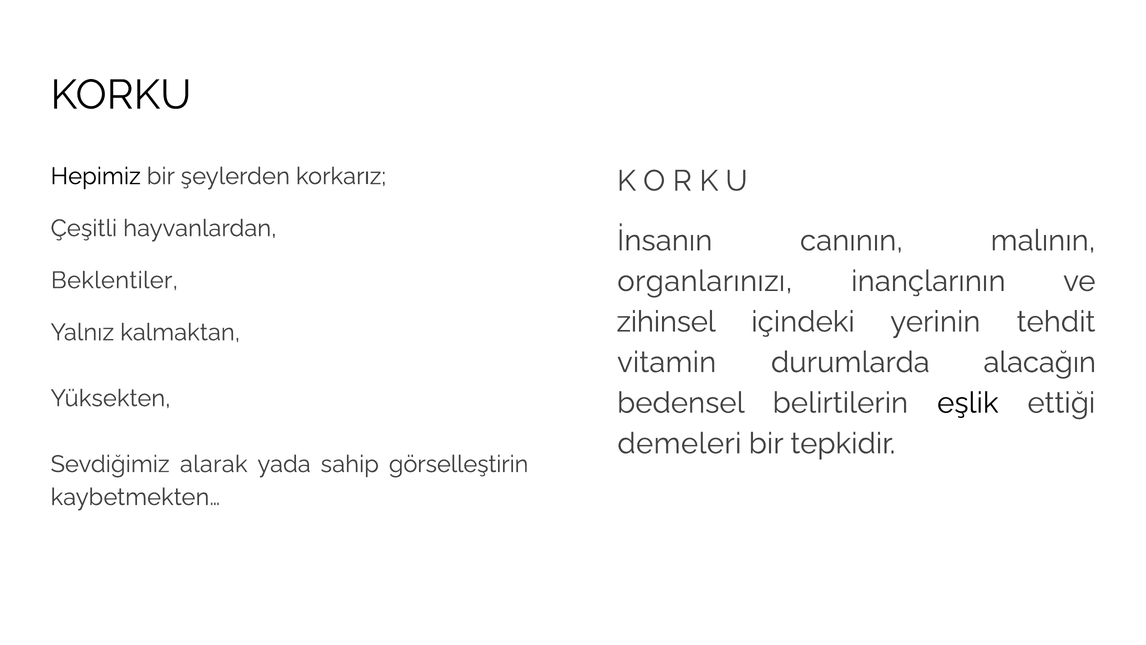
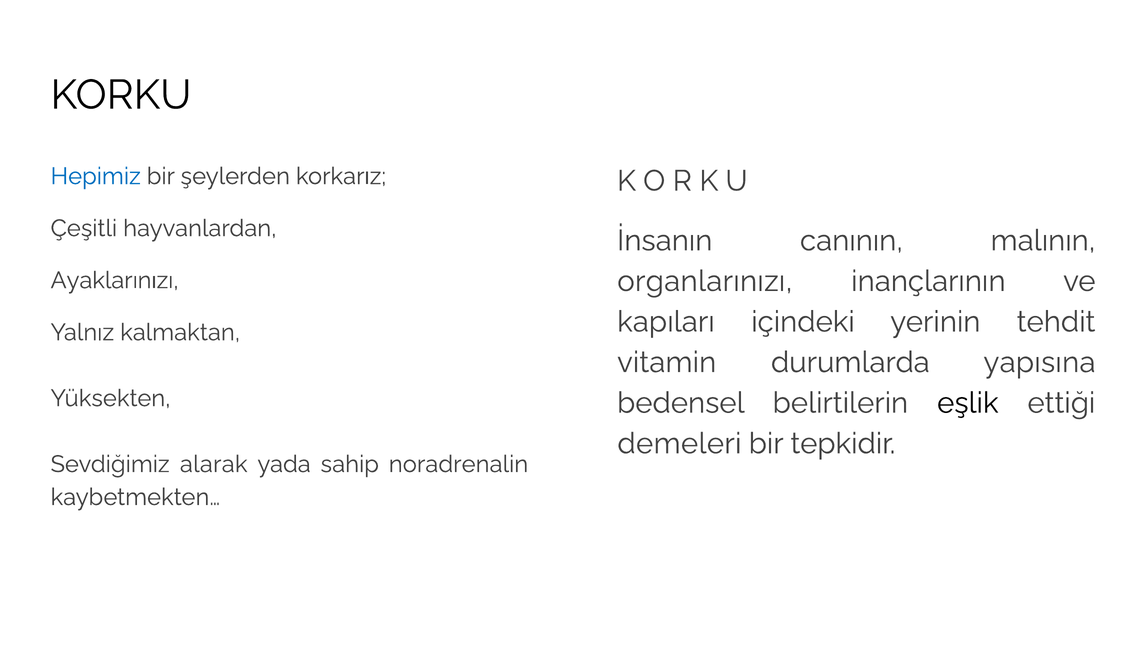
Hepimiz colour: black -> blue (96, 176)
Beklentiler: Beklentiler -> Ayaklarınızı (115, 280)
zihinsel: zihinsel -> kapıları (666, 322)
alacağın: alacağın -> yapısına (1039, 362)
görselleştirin: görselleştirin -> noradrenalin (458, 464)
